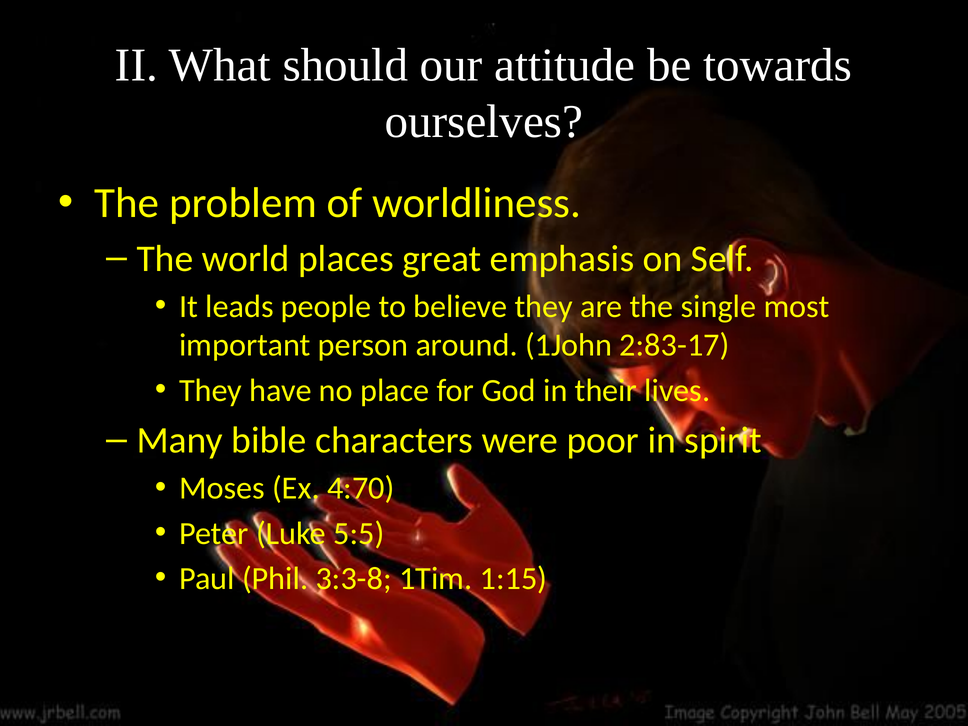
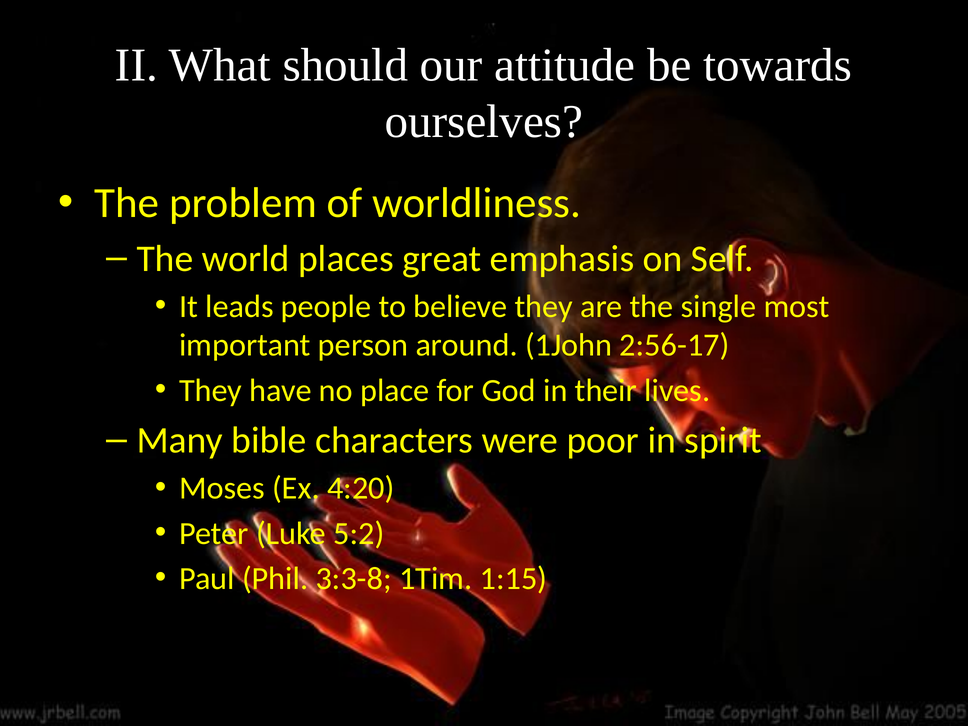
2:83-17: 2:83-17 -> 2:56-17 (674, 345)
4:70: 4:70 -> 4:20 (361, 488)
5:5: 5:5 -> 5:2 (359, 533)
